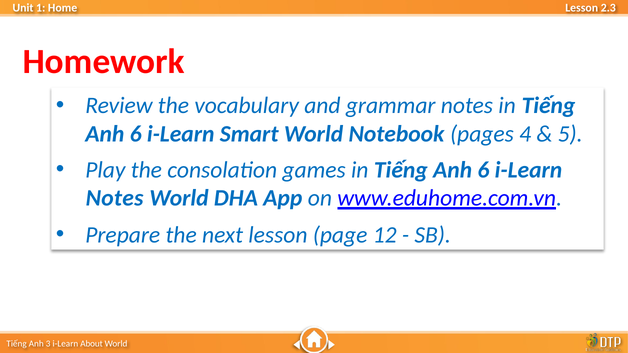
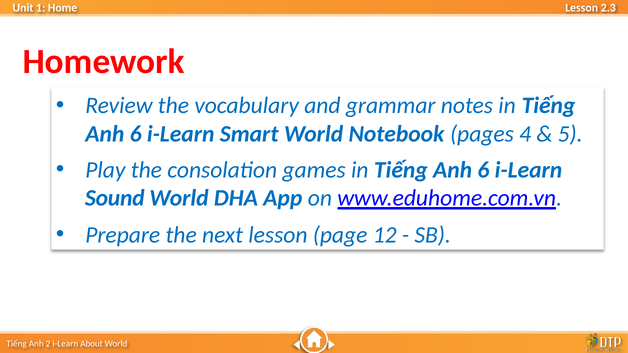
Notes: Notes -> Sound (115, 198)
3: 3 -> 2 (48, 344)
